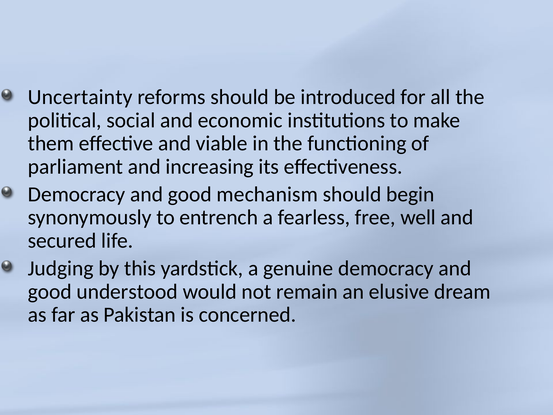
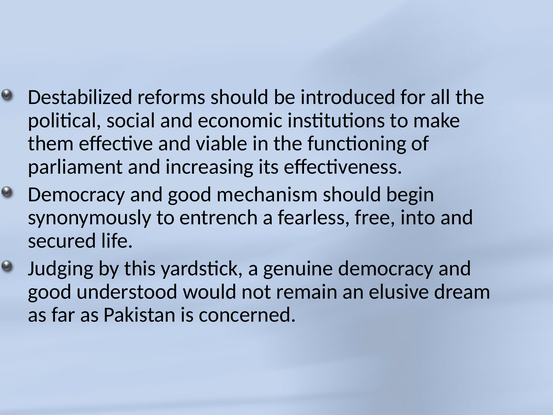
Uncertainty: Uncertainty -> Destabilized (80, 97)
well: well -> into (418, 217)
